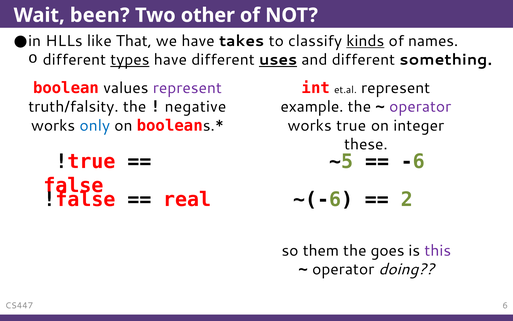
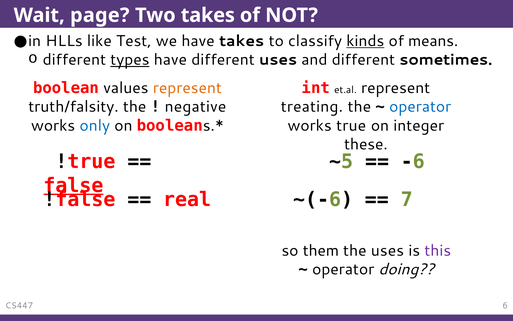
been: been -> page (100, 15)
Two other: other -> takes (208, 15)
That: That -> Test (134, 41)
names: names -> means (433, 41)
uses underline: present -> none (278, 60)
something: something -> sometimes (446, 60)
represent colour: purple -> orange (187, 88)
example: example -> treating (312, 107)
operator colour: purple -> blue (420, 107)
false underline: none -> present (73, 185)
2: 2 -> 7 (407, 199)
the goes: goes -> uses (387, 250)
